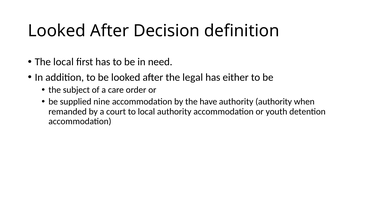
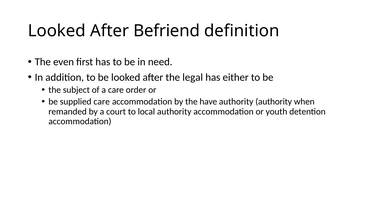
Decision: Decision -> Befriend (167, 31)
The local: local -> even (64, 62)
supplied nine: nine -> care (102, 102)
